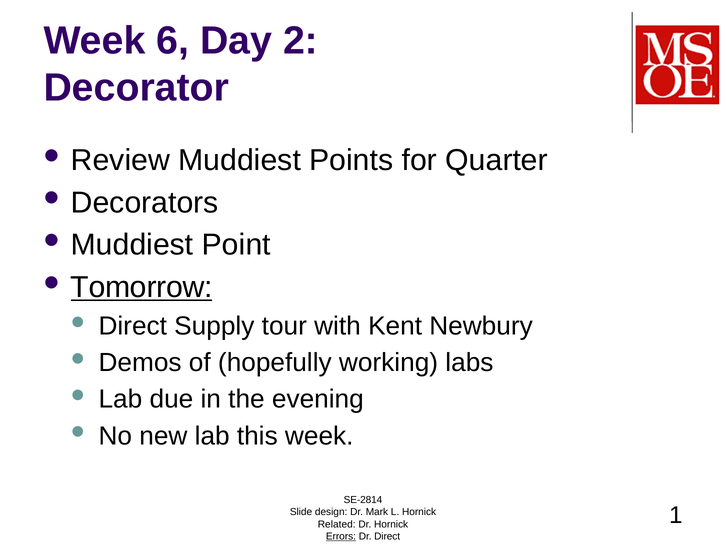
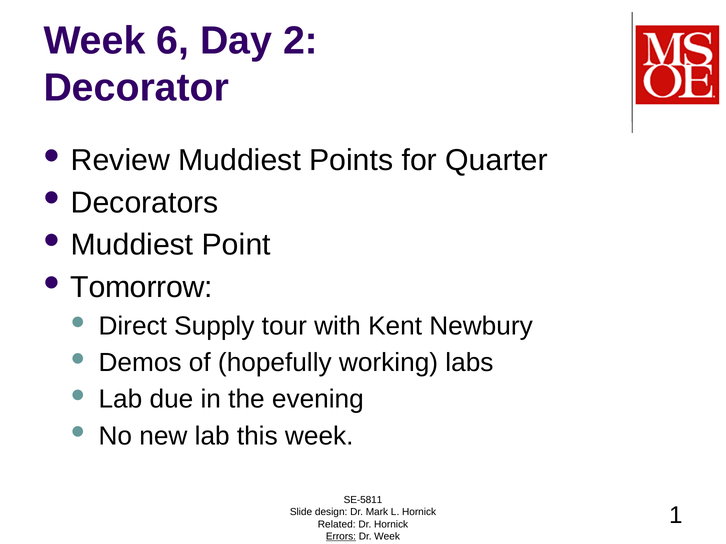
Tomorrow underline: present -> none (141, 287)
SE-2814: SE-2814 -> SE-5811 (363, 500)
Dr Direct: Direct -> Week (387, 537)
